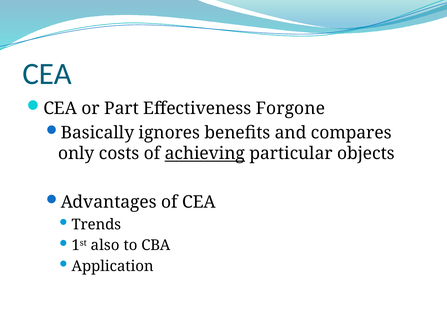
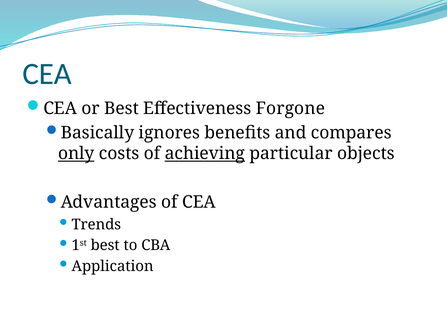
or Part: Part -> Best (122, 108)
only underline: none -> present (76, 154)
1st also: also -> best (105, 245)
